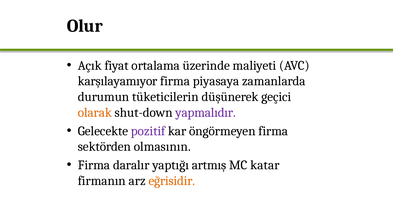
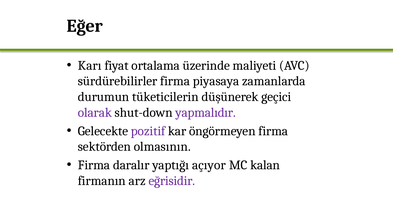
Olur: Olur -> Eğer (85, 26)
Açık: Açık -> Karı (90, 65)
karşılayamıyor: karşılayamıyor -> sürdürebilirler (118, 81)
olarak colour: orange -> purple (95, 113)
artmış: artmış -> açıyor (209, 165)
katar: katar -> kalan (265, 165)
eğrisidir colour: orange -> purple (172, 181)
